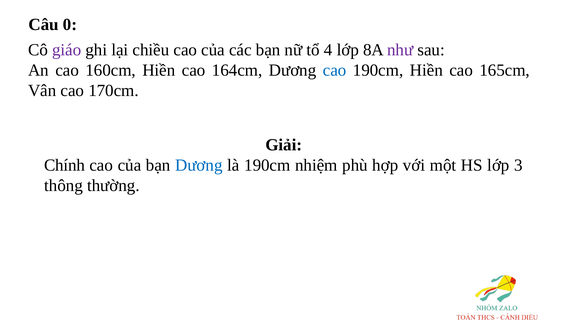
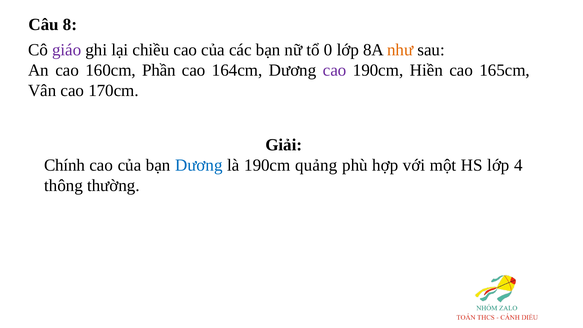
0: 0 -> 8 (70, 25)
4: 4 -> 0 (328, 50)
như colour: purple -> orange (400, 50)
160cm Hiền: Hiền -> Phần (159, 70)
cao colour: blue -> purple (335, 70)
nhiệm: nhiệm -> quảng (316, 165)
3: 3 -> 4 (518, 165)
